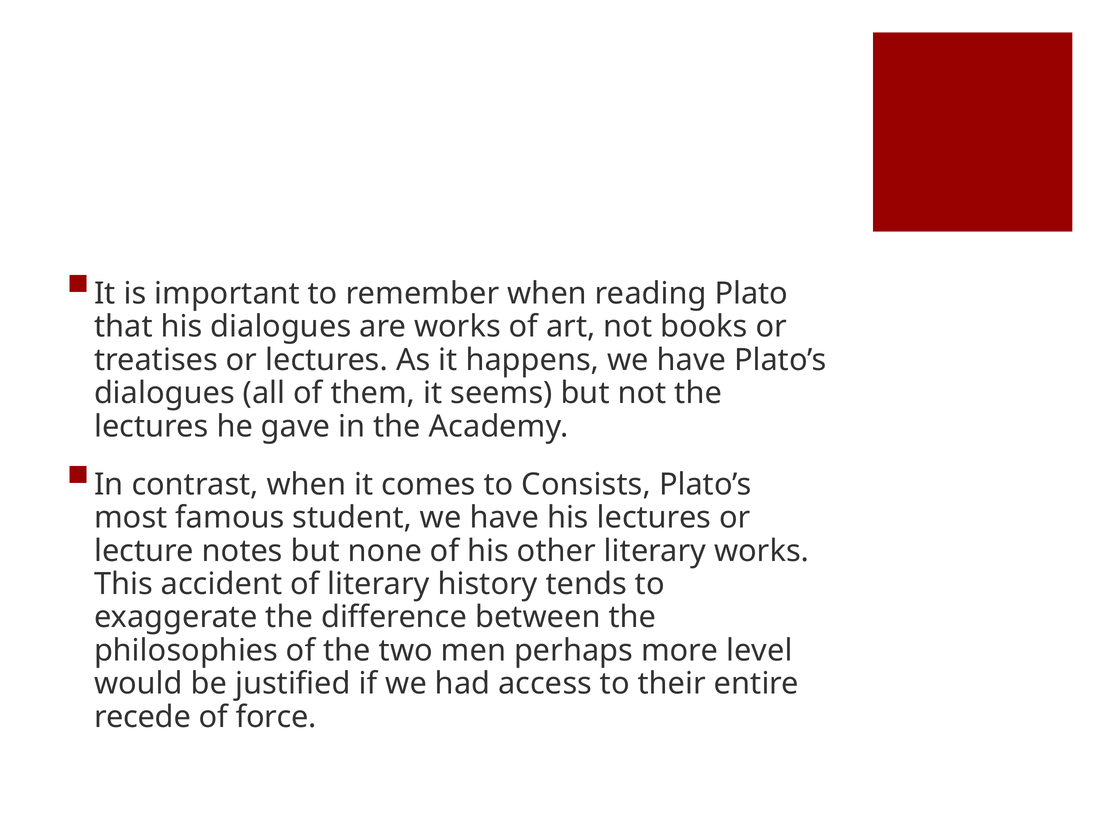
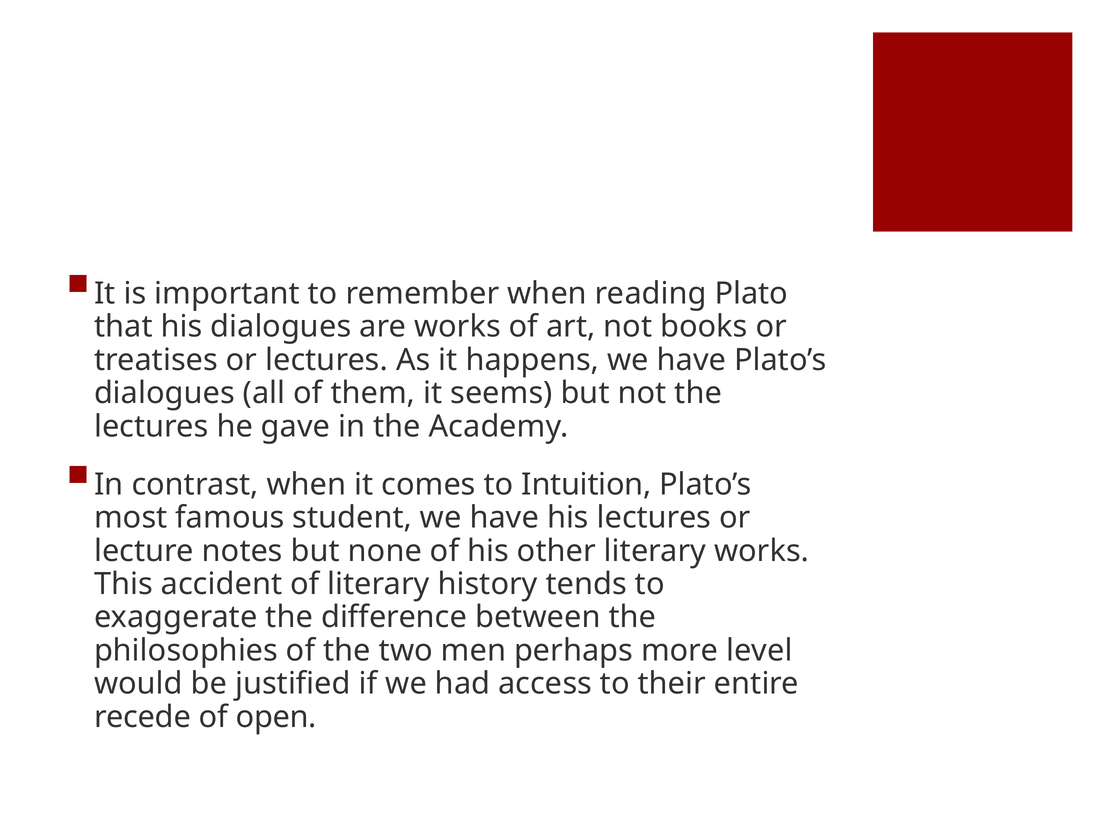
Consists: Consists -> Intuition (586, 485)
force: force -> open (276, 717)
